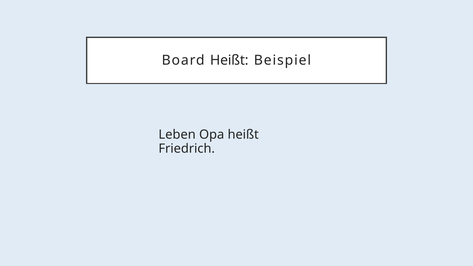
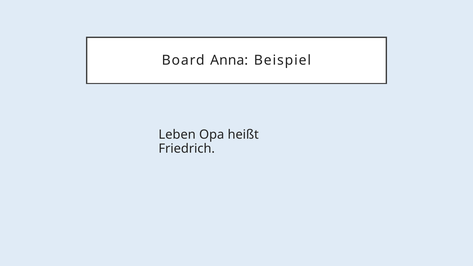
Board Heißt: Heißt -> Anna (229, 60)
